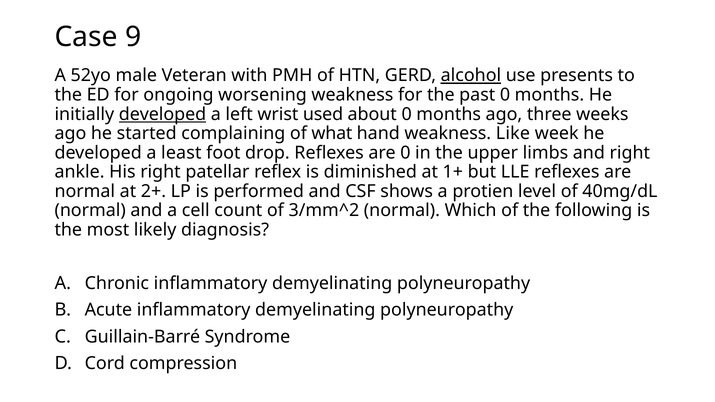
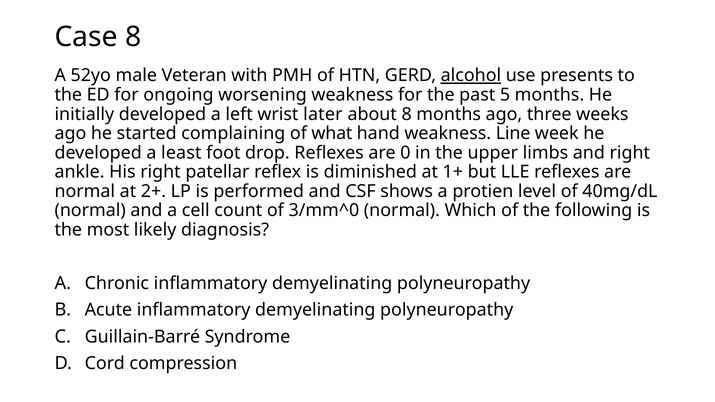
Case 9: 9 -> 8 (133, 37)
past 0: 0 -> 5 (505, 95)
developed underline: present -> none (162, 114)
used: used -> later (323, 114)
about 0: 0 -> 8 (407, 114)
Like: Like -> Line (513, 134)
3/mm^2: 3/mm^2 -> 3/mm^0 (324, 211)
